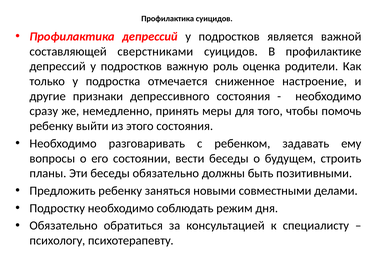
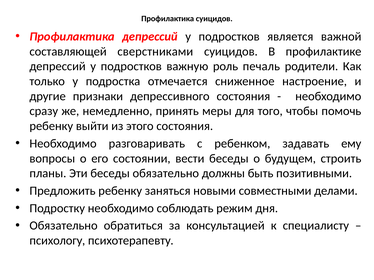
оценка: оценка -> печаль (261, 66)
